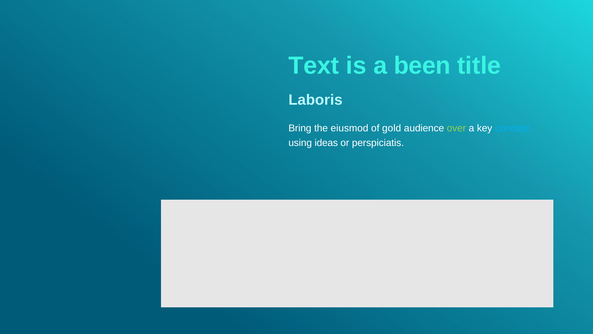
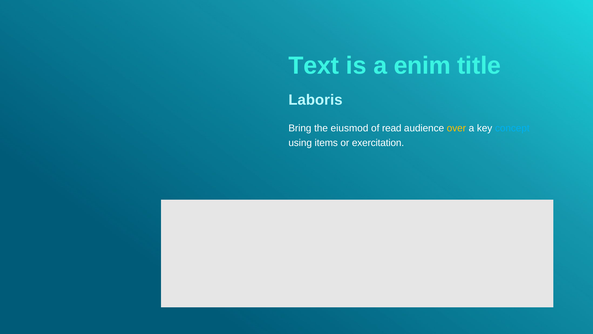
been: been -> enim (422, 66)
gold: gold -> read (392, 128)
over colour: light green -> yellow (456, 128)
ideas: ideas -> items (326, 143)
perspiciatis: perspiciatis -> exercitation (378, 143)
